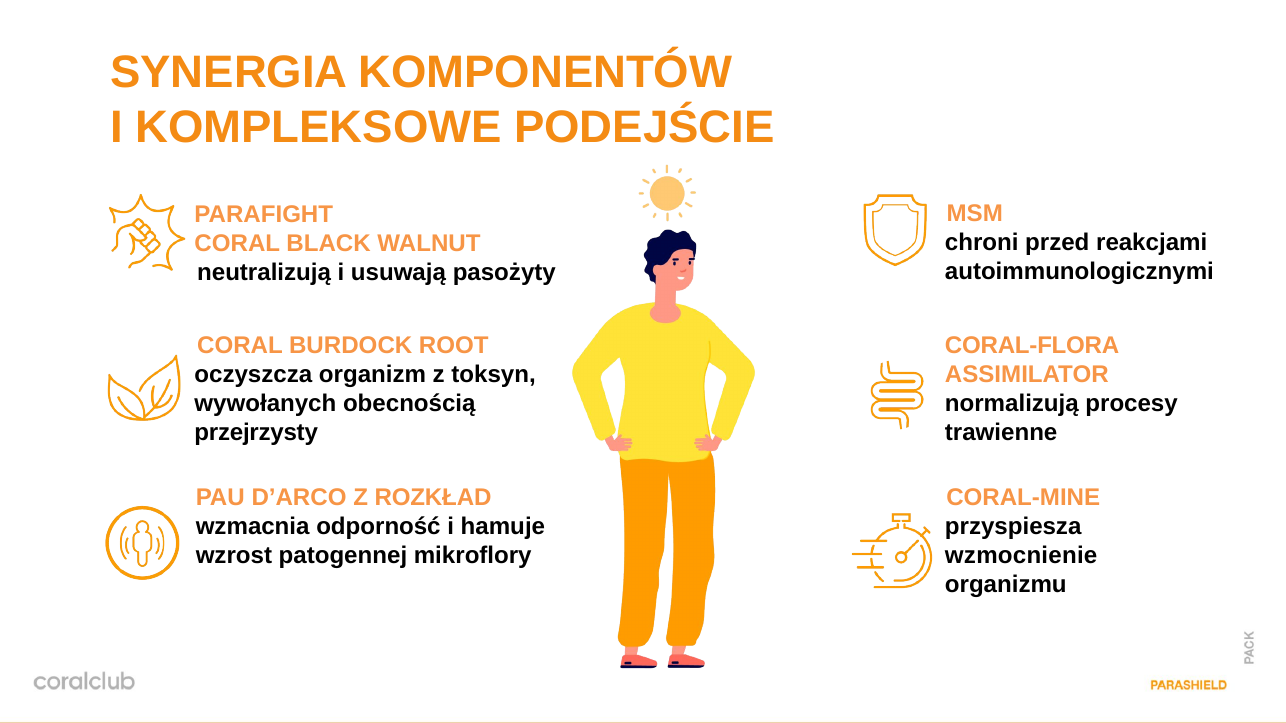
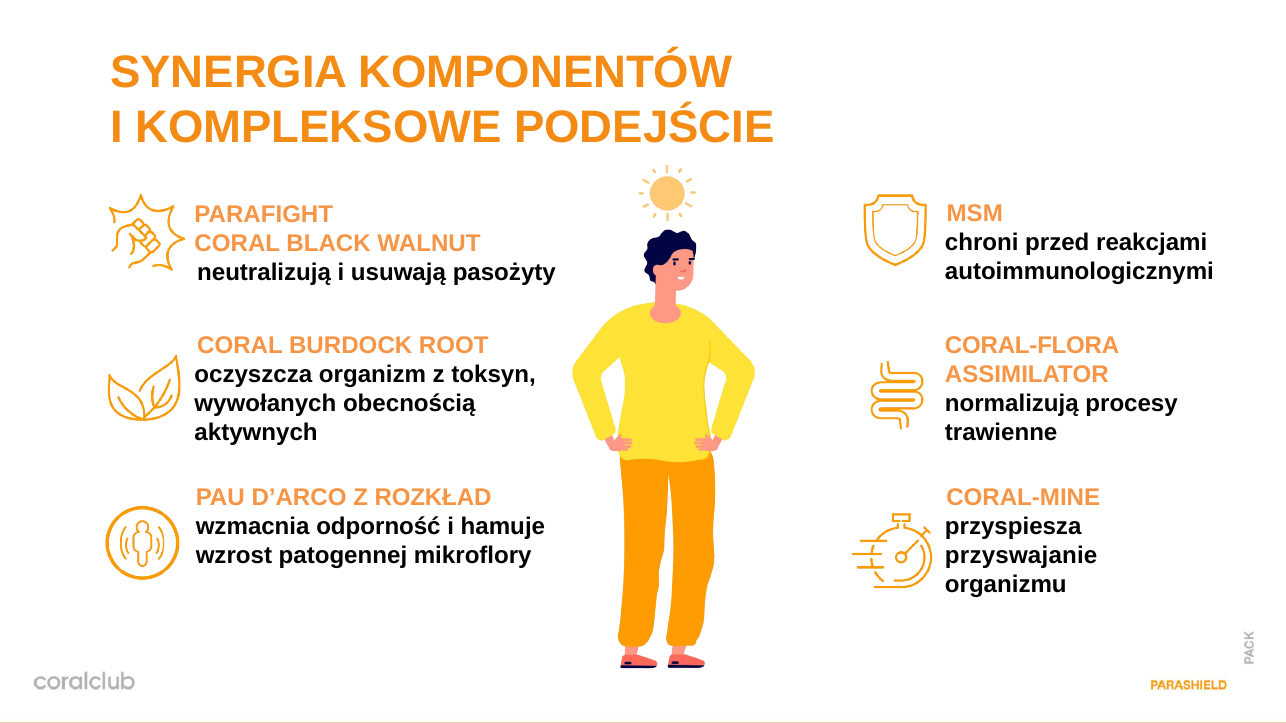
przejrzysty: przejrzysty -> aktywnych (256, 433)
wzmocnienie: wzmocnienie -> przyswajanie (1021, 556)
